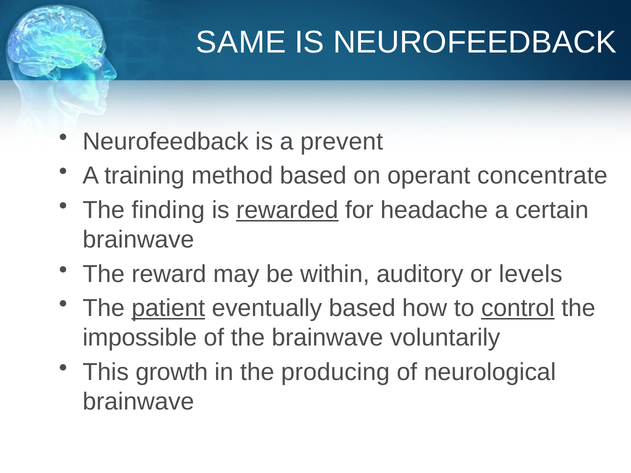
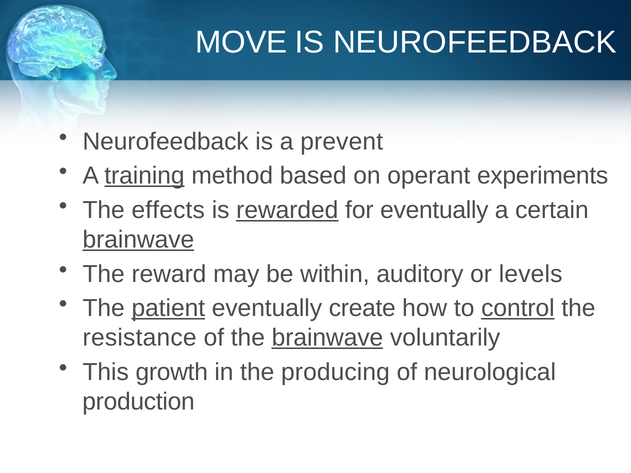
SAME: SAME -> MOVE (241, 42)
training underline: none -> present (144, 176)
concentrate: concentrate -> experiments (543, 176)
finding: finding -> effects (168, 210)
for headache: headache -> eventually (434, 210)
brainwave underline: none -> present (138, 240)
eventually based: based -> create (362, 308)
impossible: impossible -> resistance (140, 338)
brainwave underline: none -> present (327, 338)
brainwave: brainwave -> production (139, 402)
